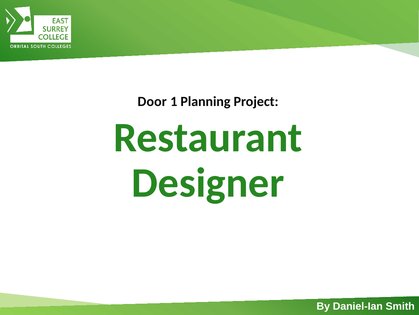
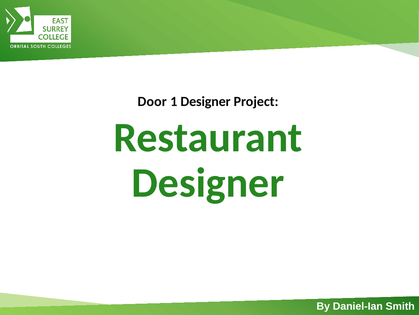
1 Planning: Planning -> Designer (206, 101)
